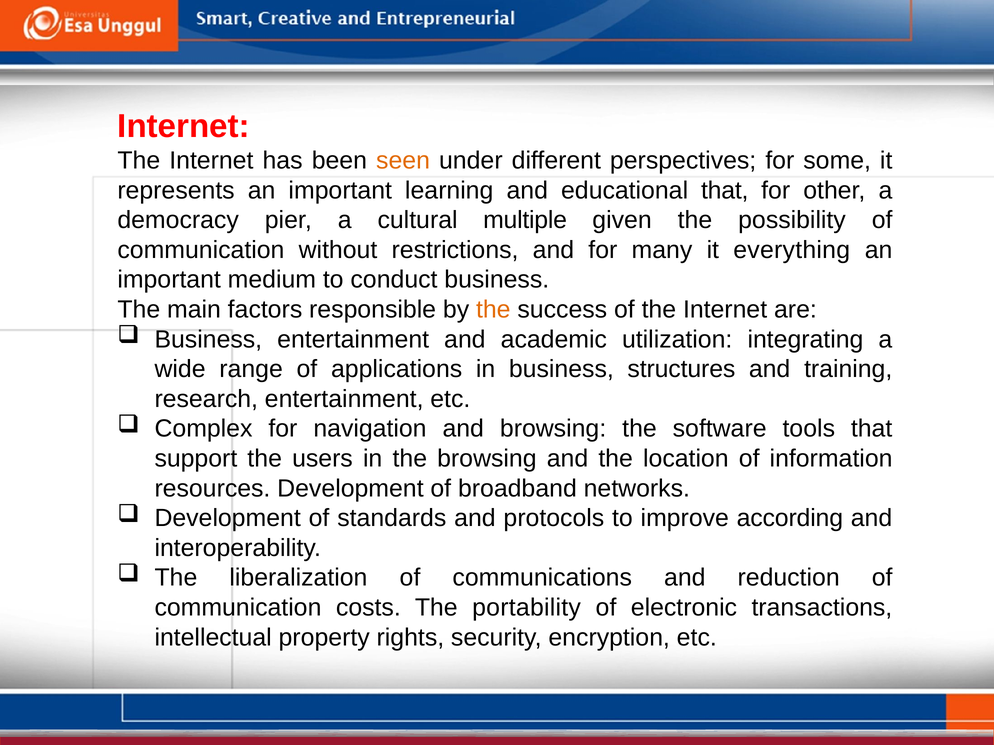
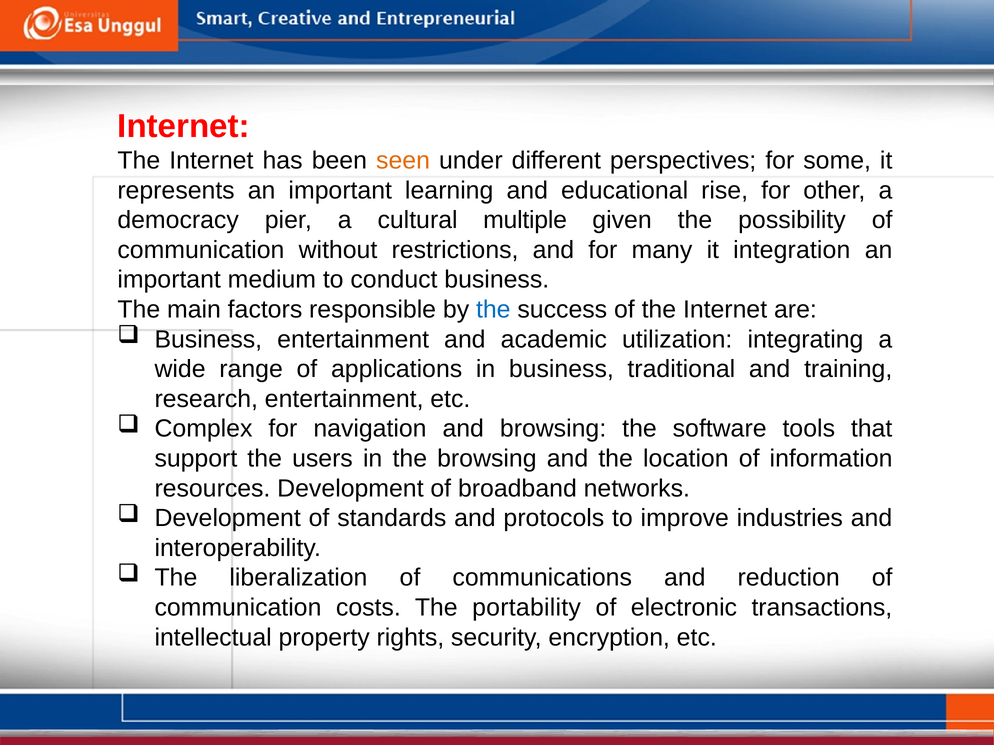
educational that: that -> rise (725, 190)
everything: everything -> integration (792, 250)
the colour: orange -> blue (493, 310)
structures: structures -> traditional (681, 369)
according: according -> industries (790, 519)
